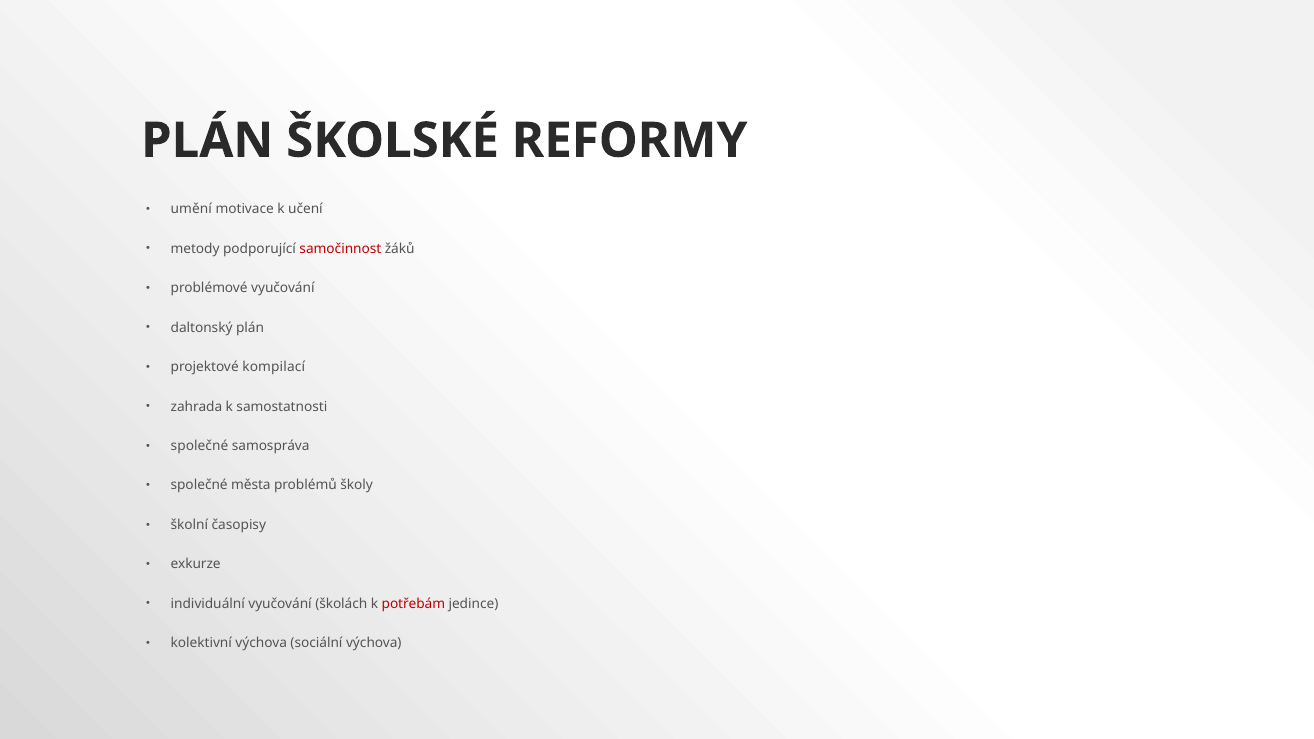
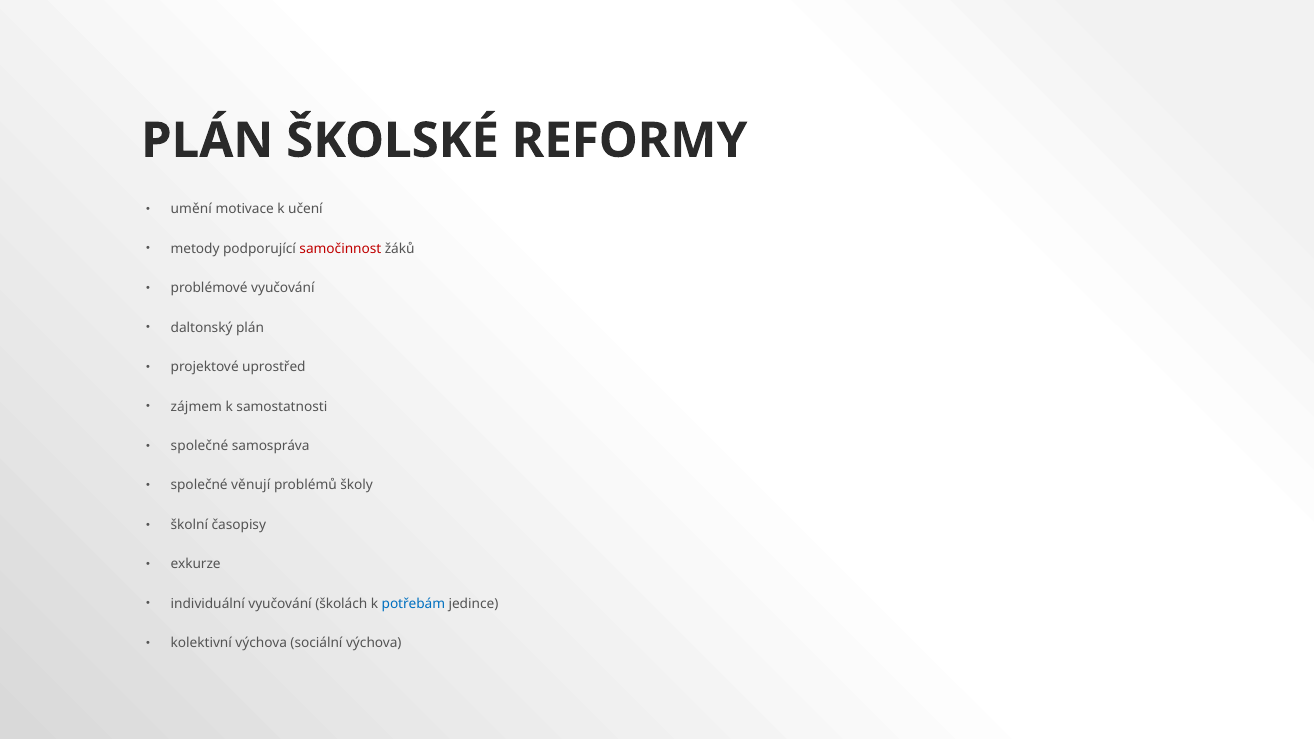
kompilací: kompilací -> uprostřed (274, 367)
zahrada: zahrada -> zájmem (196, 407)
města: města -> věnují (251, 486)
potřebám colour: red -> blue (413, 604)
